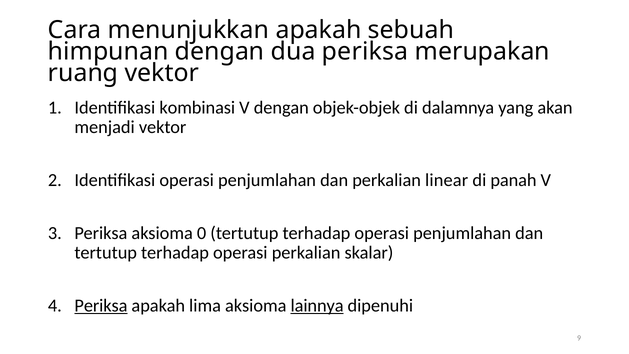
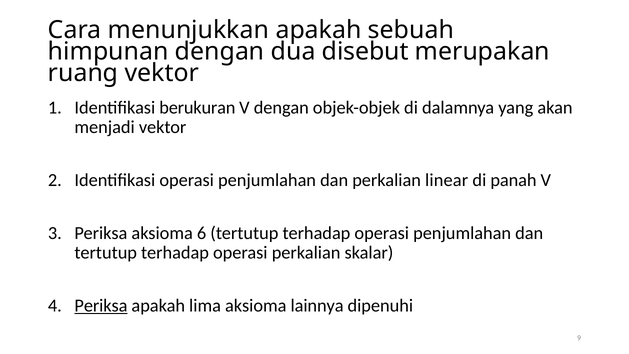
dua periksa: periksa -> disebut (365, 52)
kombinasi: kombinasi -> berukuran (197, 108)
0: 0 -> 6 (202, 233)
lainnya underline: present -> none (317, 305)
